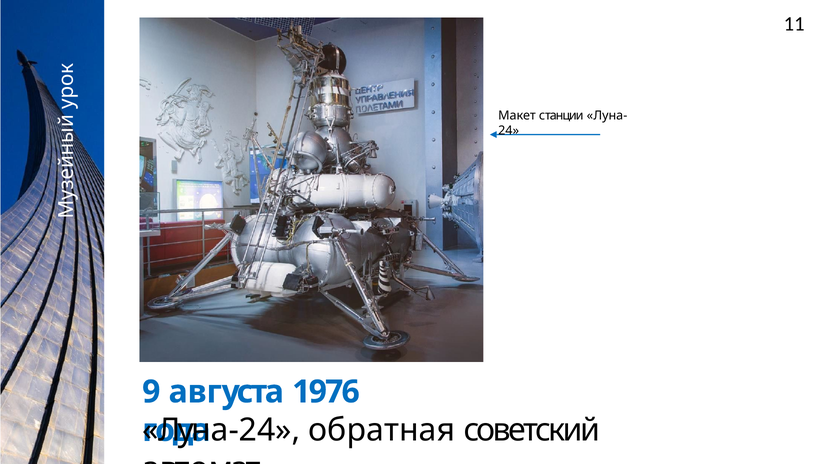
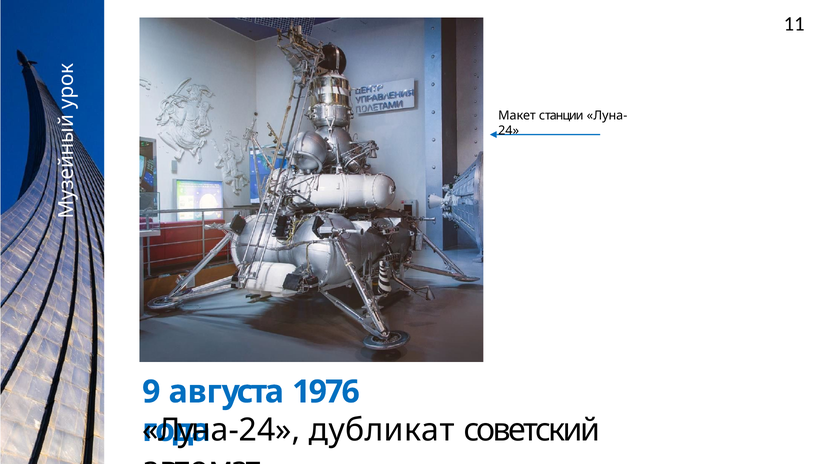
обратная: обратная -> дубликат (382, 430)
